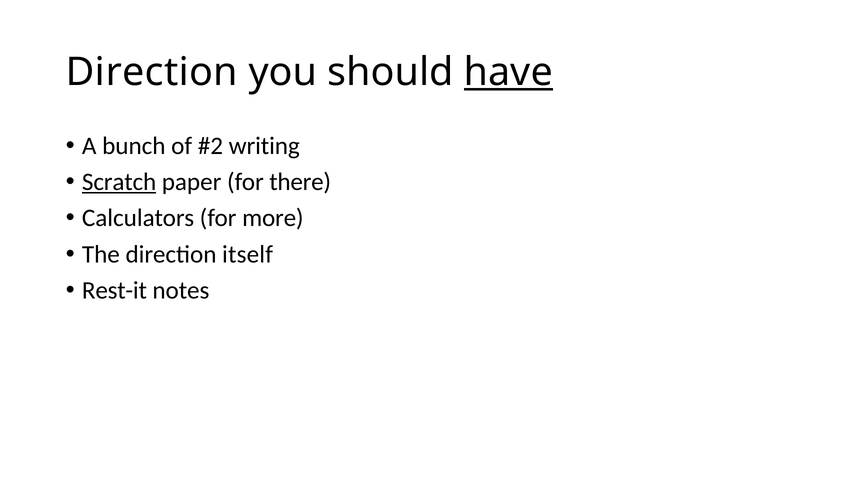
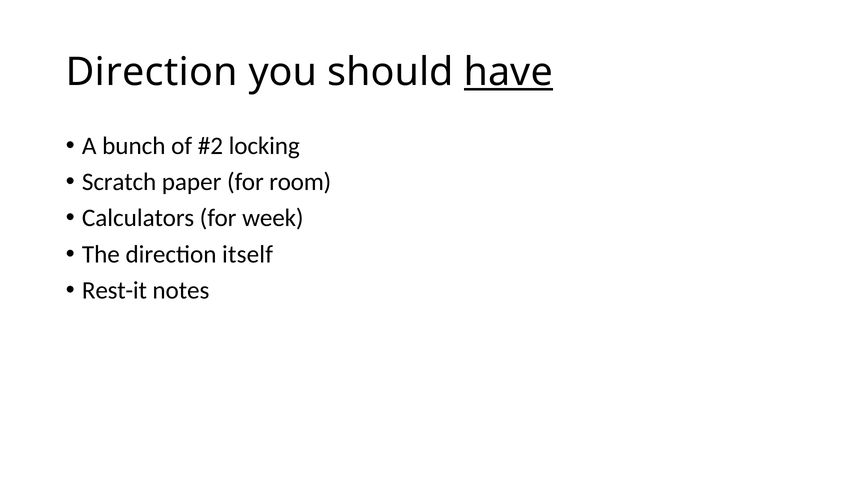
writing: writing -> locking (264, 146)
Scratch underline: present -> none (119, 182)
there: there -> room (300, 182)
more: more -> week (273, 218)
